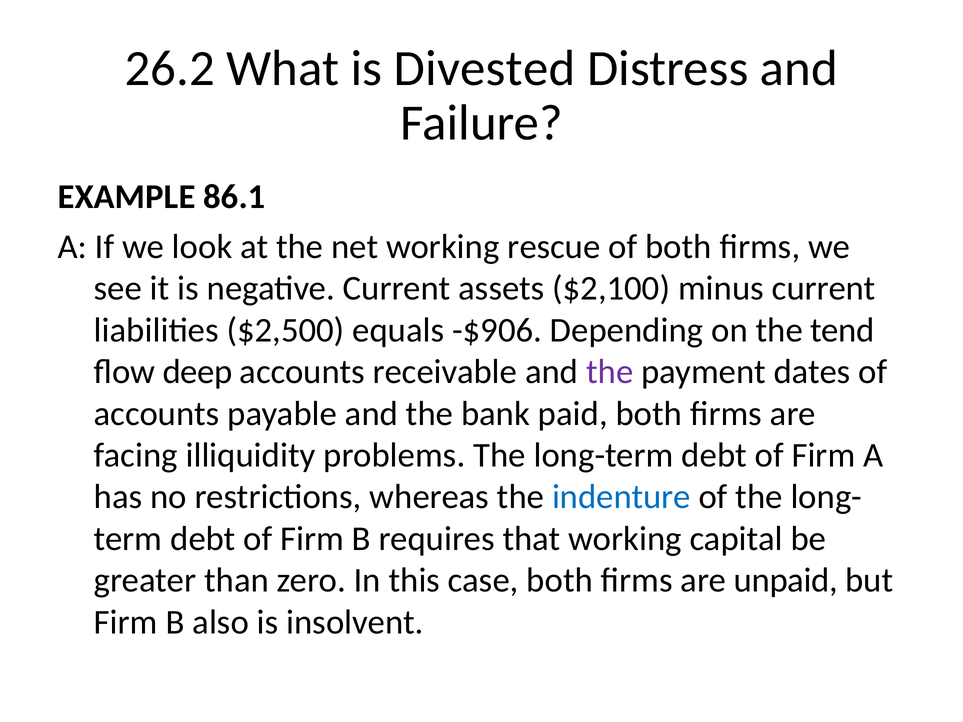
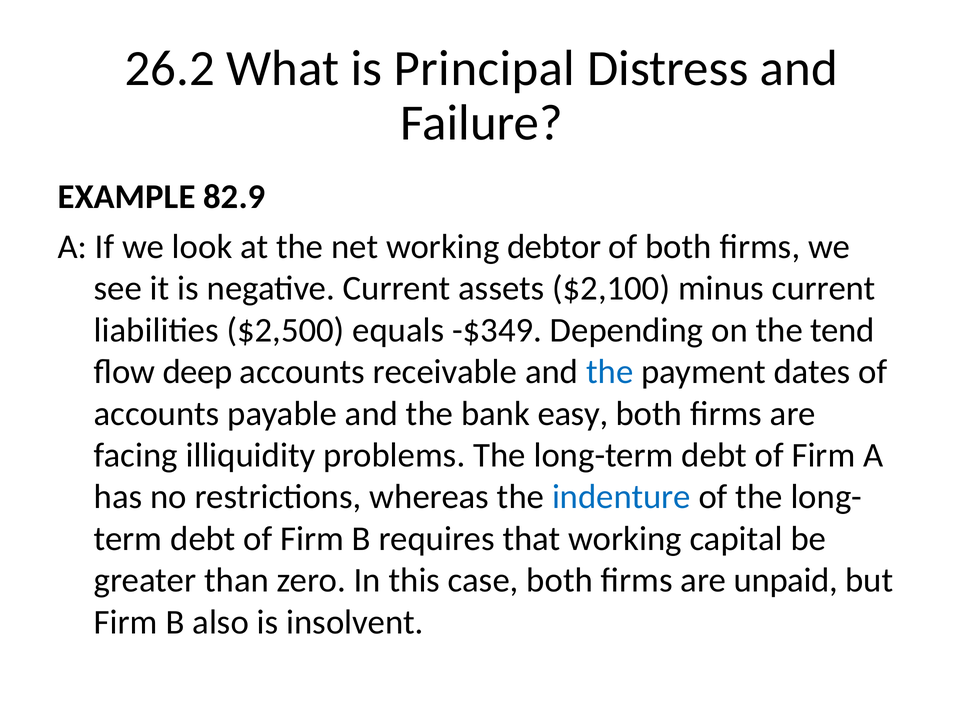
Divested: Divested -> Principal (484, 68)
86.1: 86.1 -> 82.9 (234, 197)
rescue: rescue -> debtor (554, 247)
-$906: -$906 -> -$349 (497, 330)
the colour: purple -> blue (610, 372)
paid: paid -> easy (573, 414)
